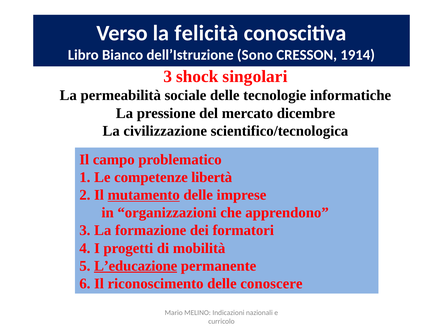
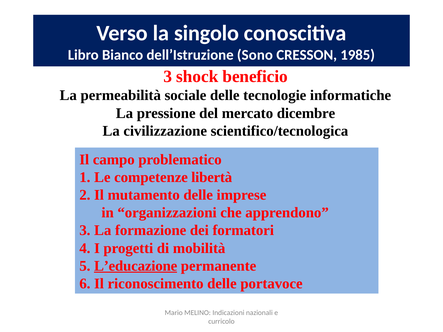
felicità: felicità -> singolo (207, 33)
1914: 1914 -> 1985 (358, 55)
singolari: singolari -> beneficio (255, 76)
mutamento underline: present -> none (144, 195)
conoscere: conoscere -> portavoce (271, 284)
